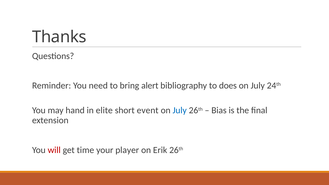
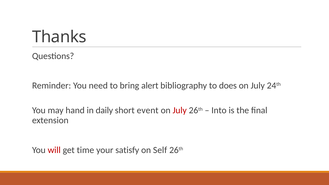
elite: elite -> daily (104, 110)
July colour: blue -> red (180, 110)
Bias: Bias -> Into (219, 110)
player: player -> satisfy (127, 150)
Erik: Erik -> Self (160, 150)
